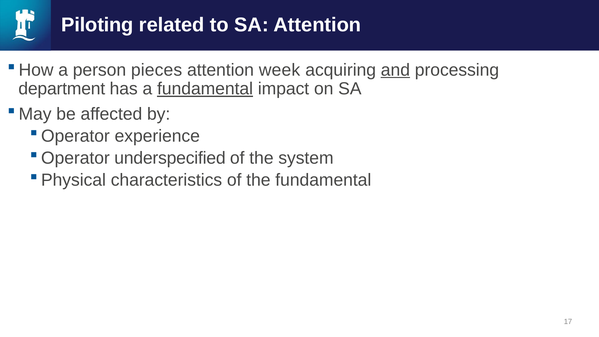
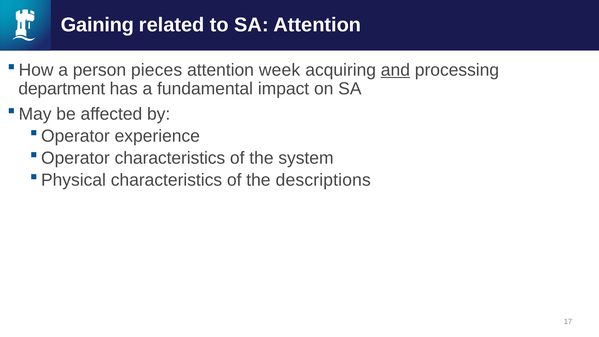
Piloting: Piloting -> Gaining (97, 25)
fundamental underline: present -> none (205, 89)
underspecified: underspecified -> characteristics (170, 158)
the fundamental: fundamental -> descriptions (323, 180)
